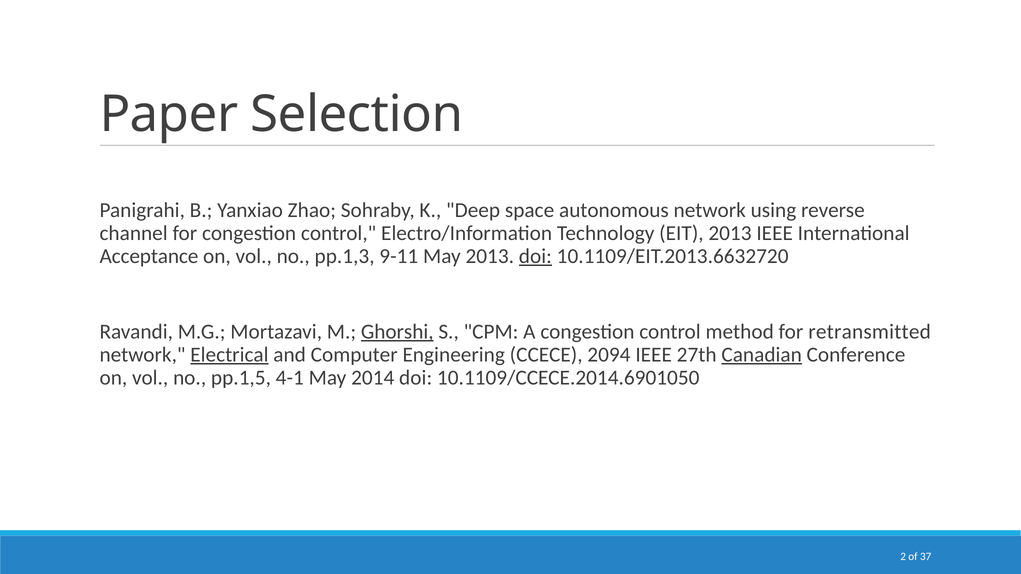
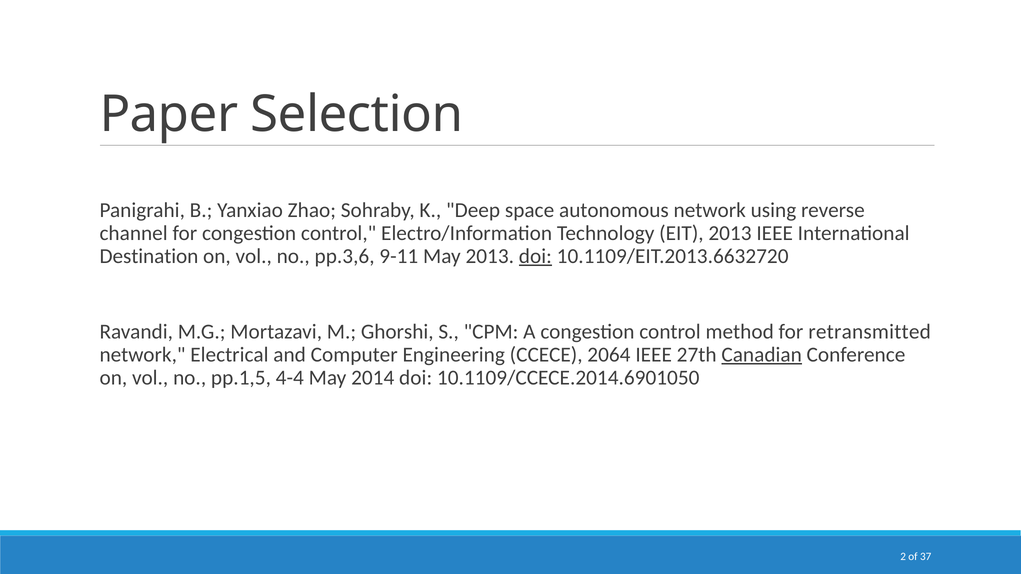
Acceptance: Acceptance -> Destination (149, 256)
pp.1,3: pp.1,3 -> pp.3,6 (345, 256)
Ghorshi underline: present -> none (397, 332)
Electrical underline: present -> none (229, 355)
2094: 2094 -> 2064 (609, 355)
4-1: 4-1 -> 4-4 (290, 378)
